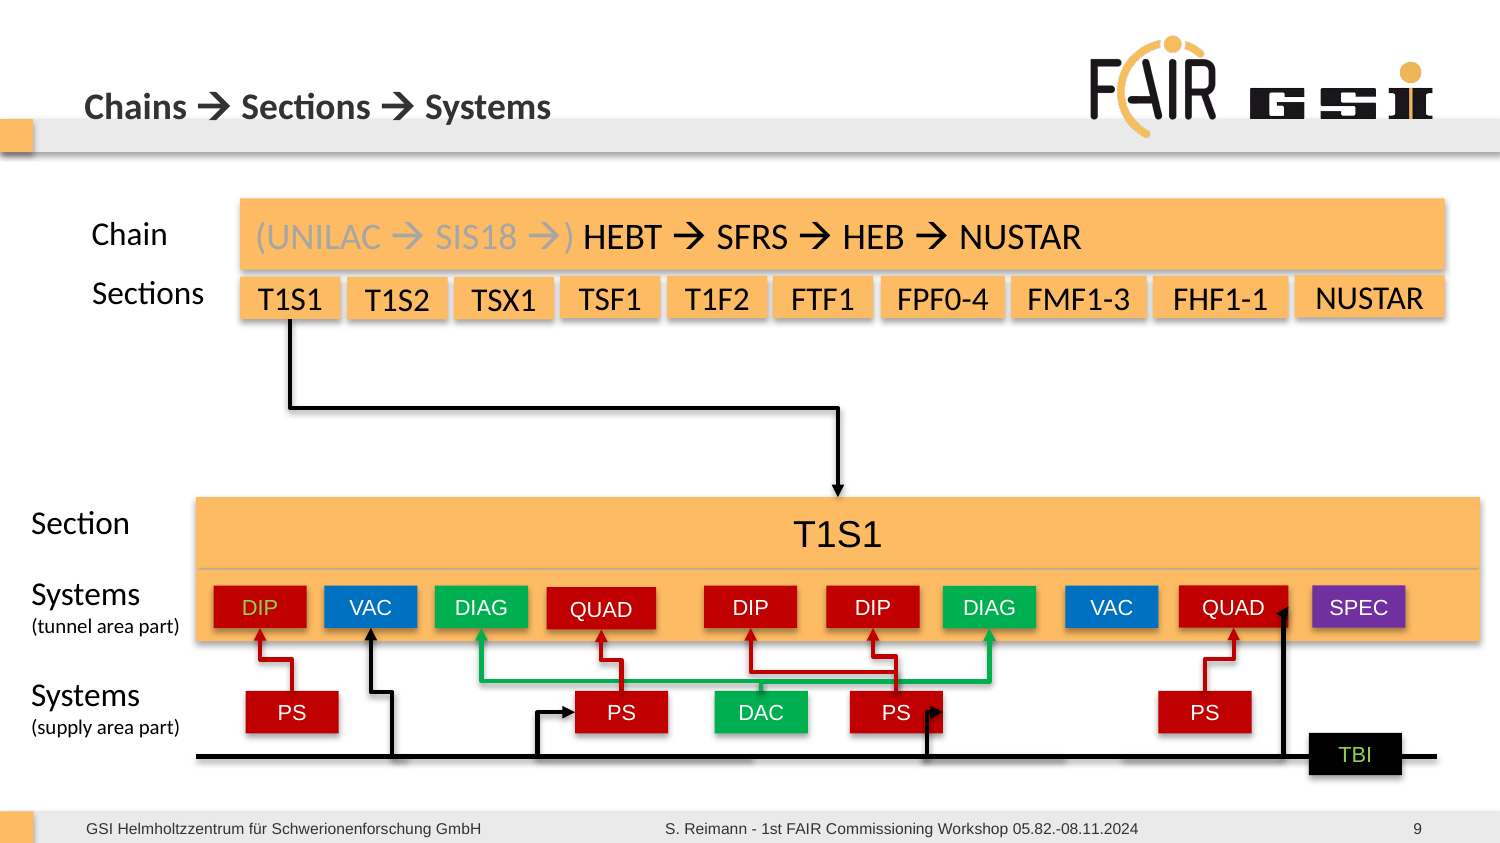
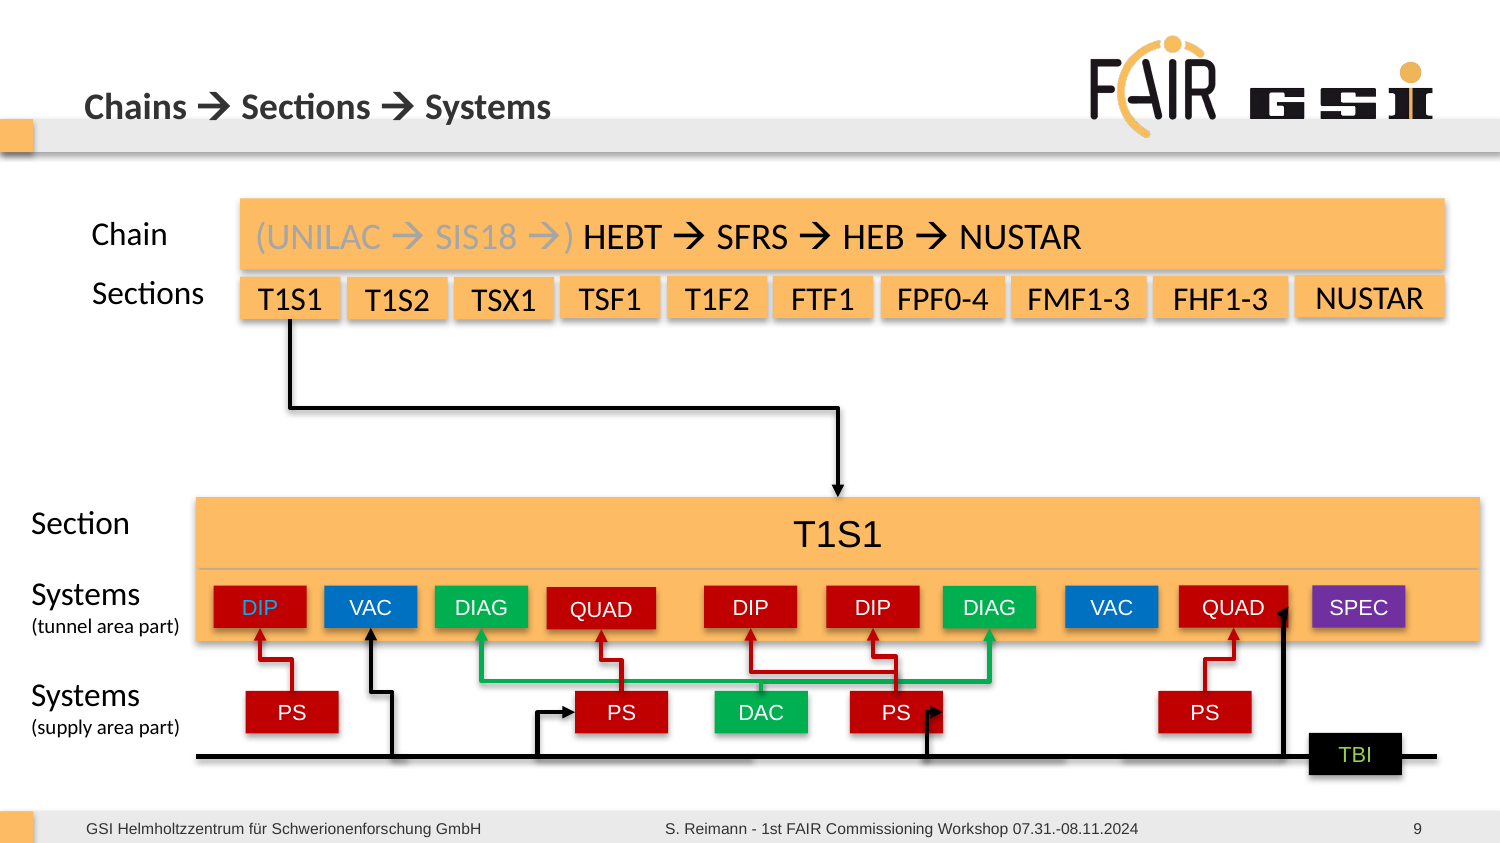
FHF1-1: FHF1-1 -> FHF1-3 (1221, 300)
DIP colour: light green -> light blue (260, 609)
05.82.-08.11.2024: 05.82.-08.11.2024 -> 07.31.-08.11.2024 (1076, 830)
